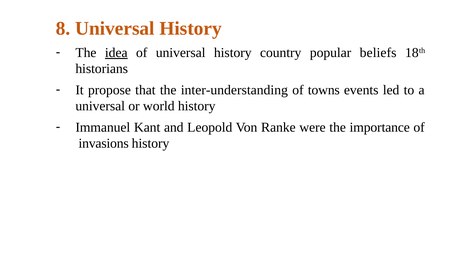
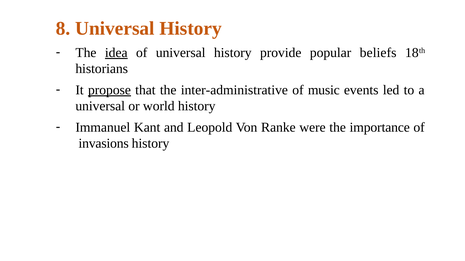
country: country -> provide (281, 53)
propose underline: none -> present (109, 90)
inter-understanding: inter-understanding -> inter-administrative (234, 90)
towns: towns -> music (324, 90)
